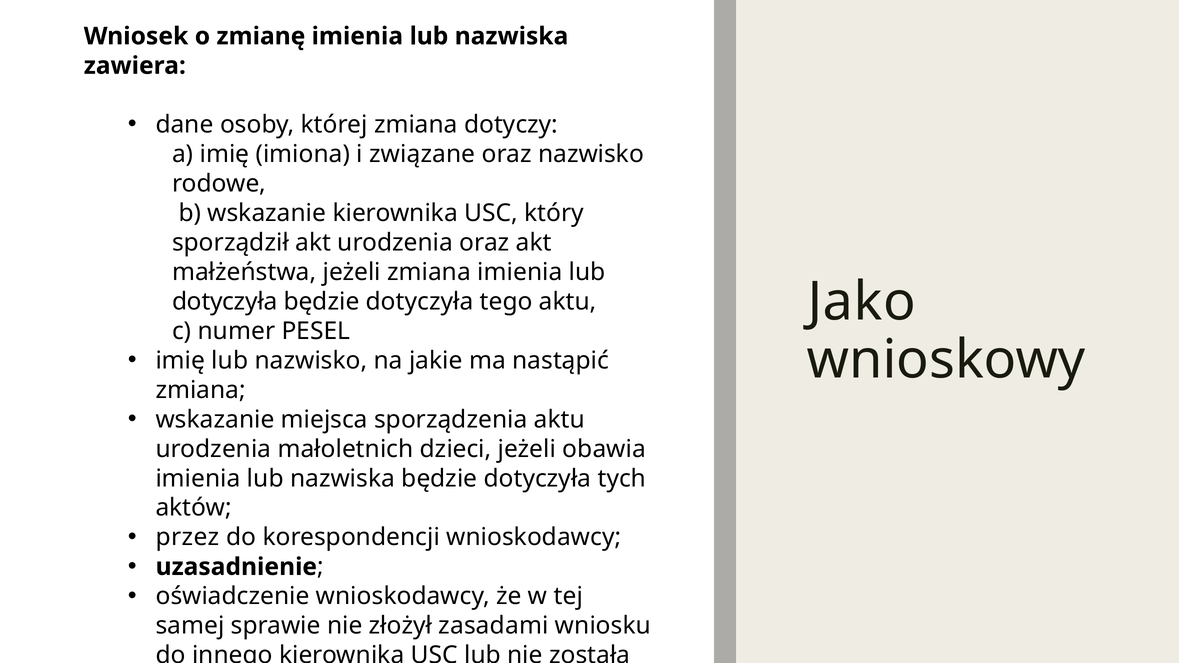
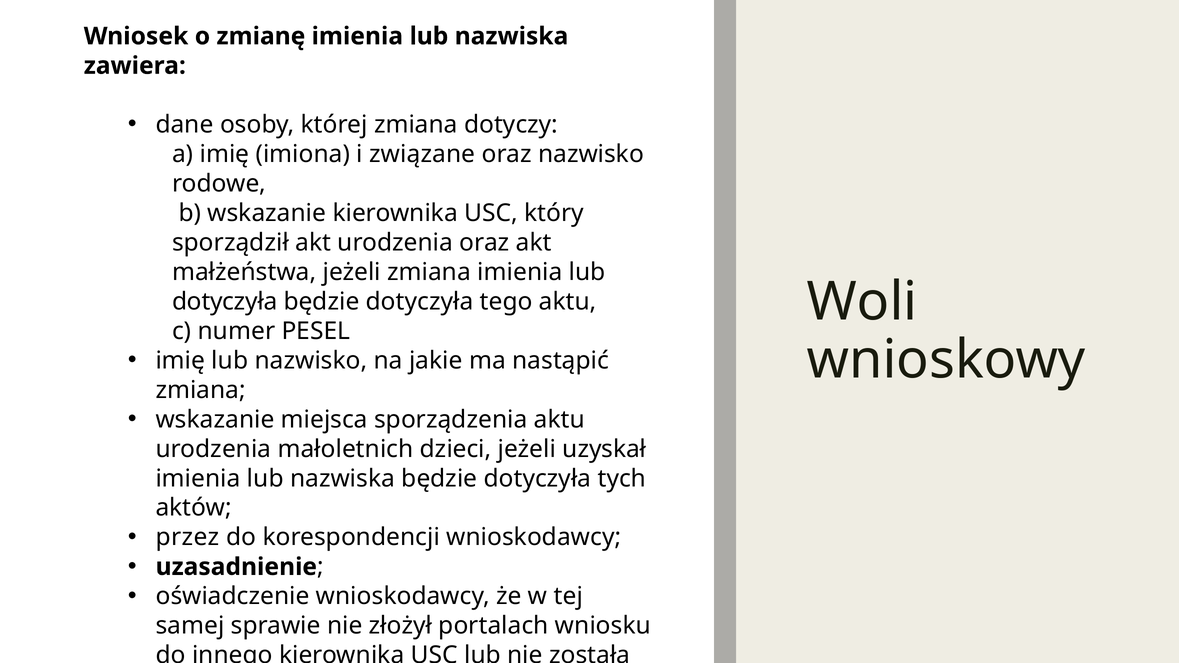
Jako: Jako -> Woli (862, 302)
obawia: obawia -> uzyskał (604, 449)
zasadami: zasadami -> portalach (493, 626)
